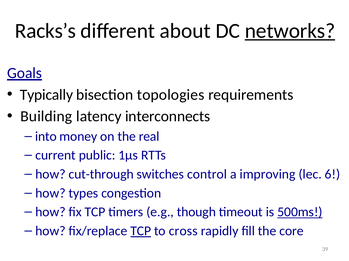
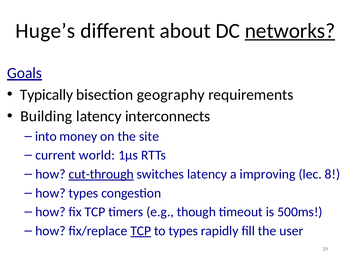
Racks’s: Racks’s -> Huge’s (45, 31)
topologies: topologies -> geography (171, 95)
real: real -> site (149, 137)
public: public -> world (97, 156)
cut-through underline: none -> present (101, 175)
switches control: control -> latency (207, 175)
6: 6 -> 8 (332, 175)
500ms underline: present -> none (300, 213)
to cross: cross -> types (183, 232)
core: core -> user (291, 232)
